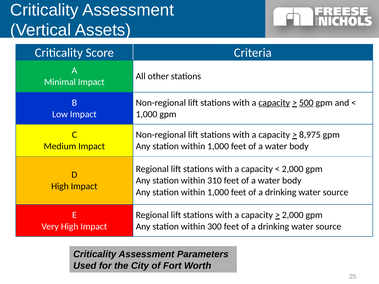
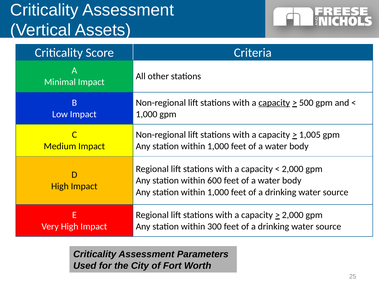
500 underline: present -> none (306, 103)
8,975: 8,975 -> 1,005 (310, 135)
310: 310 -> 600 (214, 181)
